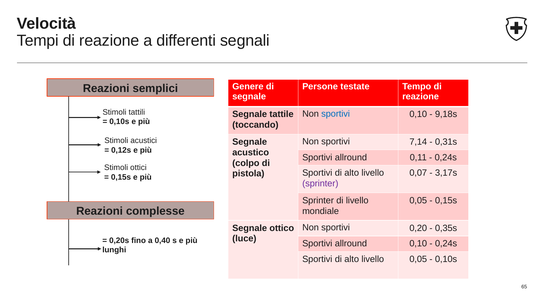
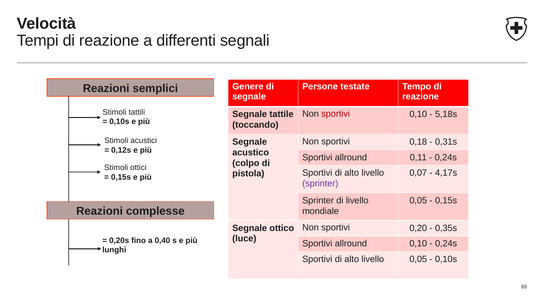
sportivi colour: blue -> red (336, 114)
9,18s: 9,18s -> 5,18s (446, 114)
7,14: 7,14 -> 0,18 (418, 142)
3,17s: 3,17s -> 4,17s (446, 173)
